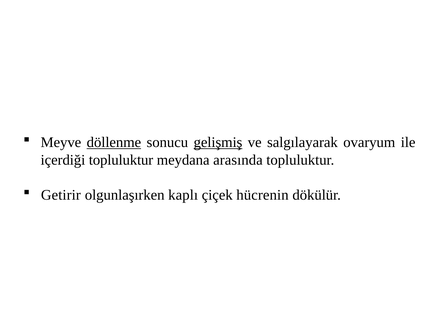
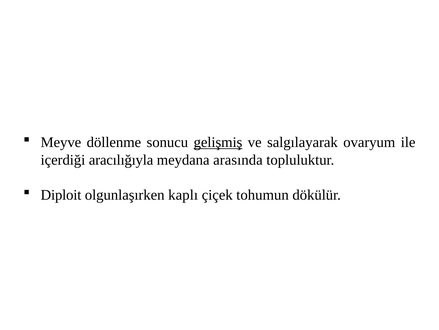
döllenme underline: present -> none (114, 142)
içerdiği topluluktur: topluluktur -> aracılığıyla (121, 160)
Getirir: Getirir -> Diploit (61, 195)
hücrenin: hücrenin -> tohumun (263, 195)
